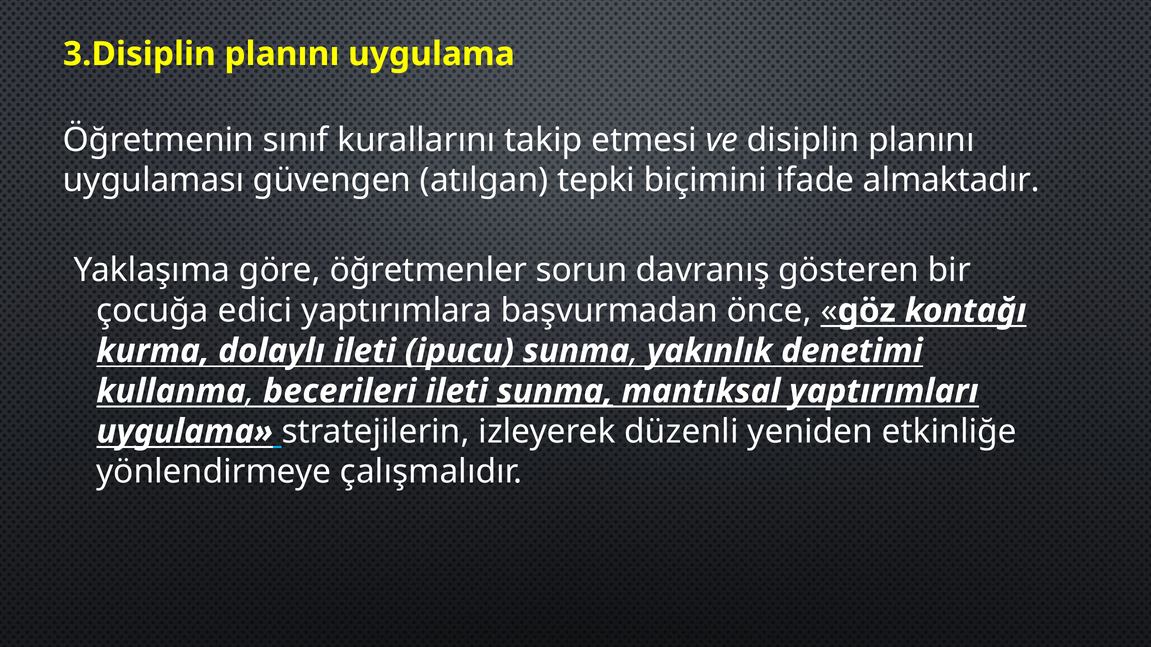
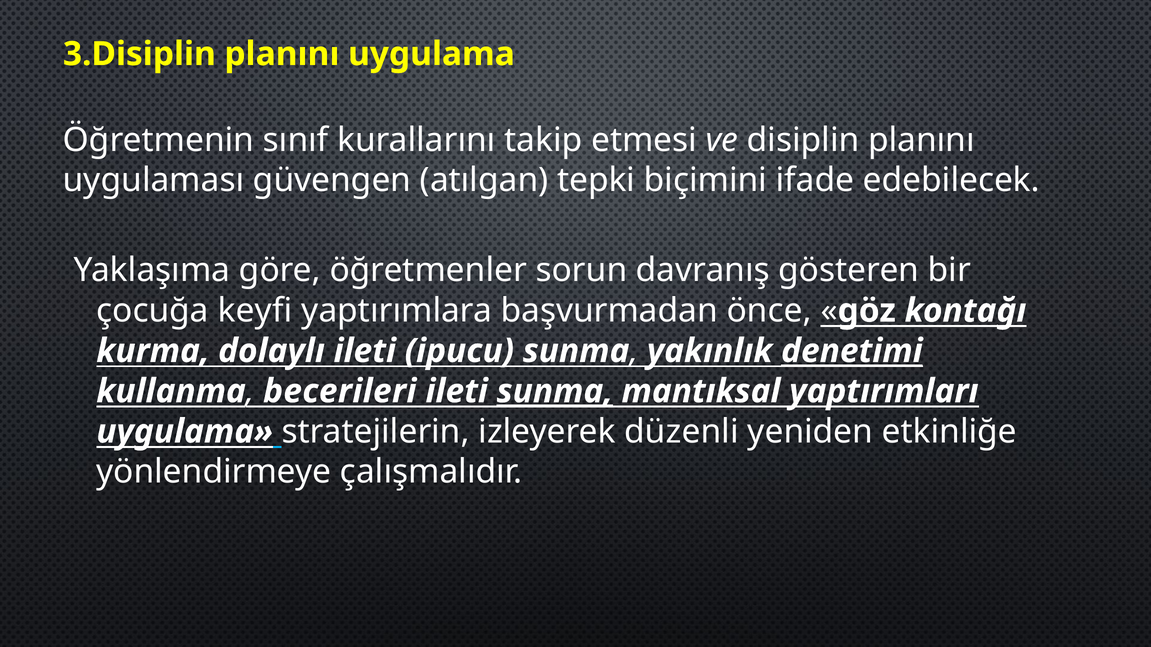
almaktadır: almaktadır -> edebilecek (951, 180)
edici: edici -> keyfi (255, 311)
denetimi underline: none -> present (852, 351)
